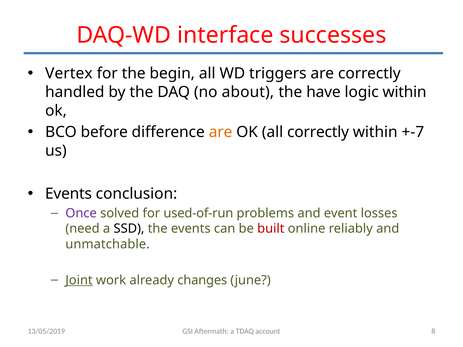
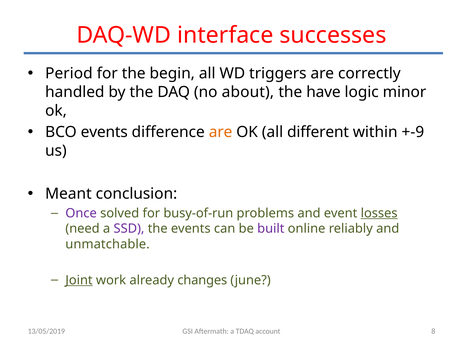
Vertex: Vertex -> Period (69, 74)
logic within: within -> minor (404, 92)
BCO before: before -> events (104, 132)
all correctly: correctly -> different (318, 132)
+-7: +-7 -> +-9 (413, 132)
Events: Events -> Meant (68, 194)
used-of-run: used-of-run -> busy-of-run (198, 213)
losses underline: none -> present (379, 213)
SSD colour: black -> purple (129, 229)
built colour: red -> purple (271, 229)
